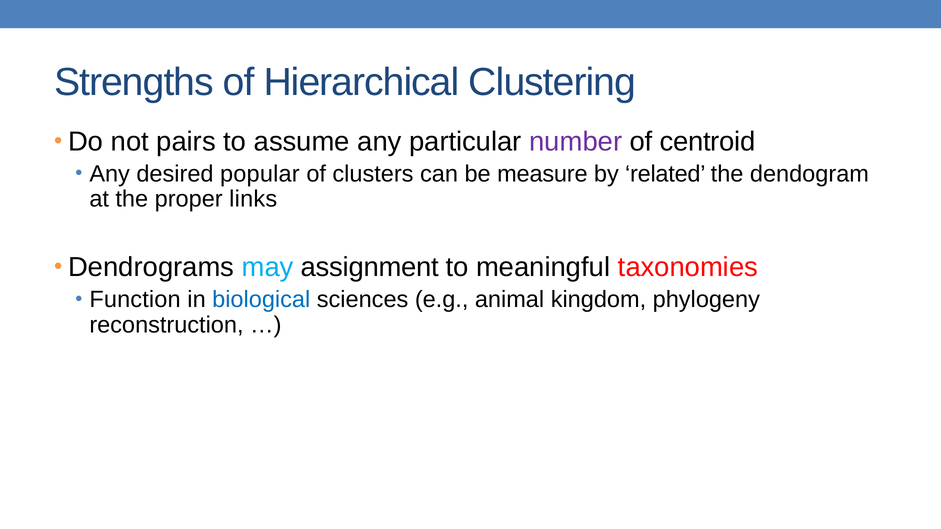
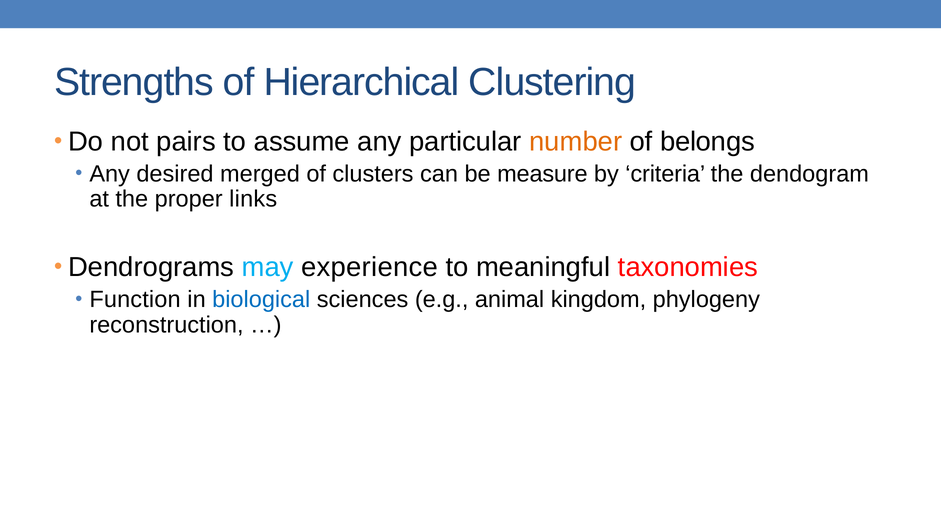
number colour: purple -> orange (576, 142)
centroid: centroid -> belongs (707, 142)
popular: popular -> merged (260, 174)
related: related -> criteria (665, 174)
assignment: assignment -> experience (369, 267)
